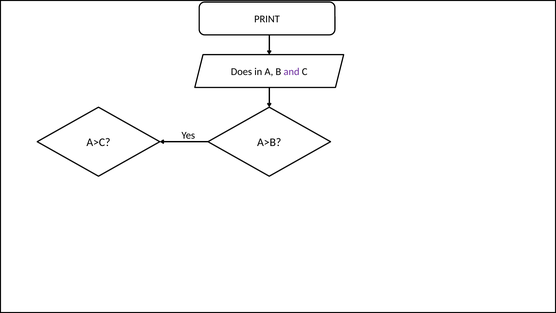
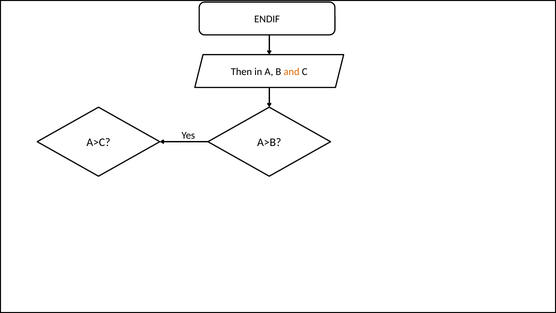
PRINT: PRINT -> ENDIF (267, 19)
Does: Does -> Then (241, 72)
and colour: purple -> orange (292, 72)
